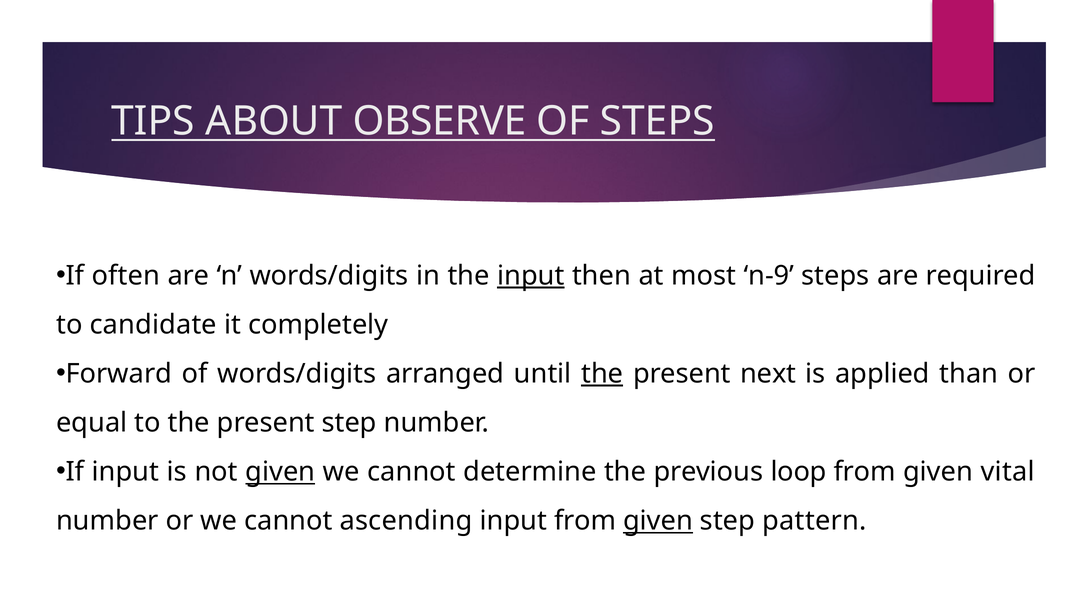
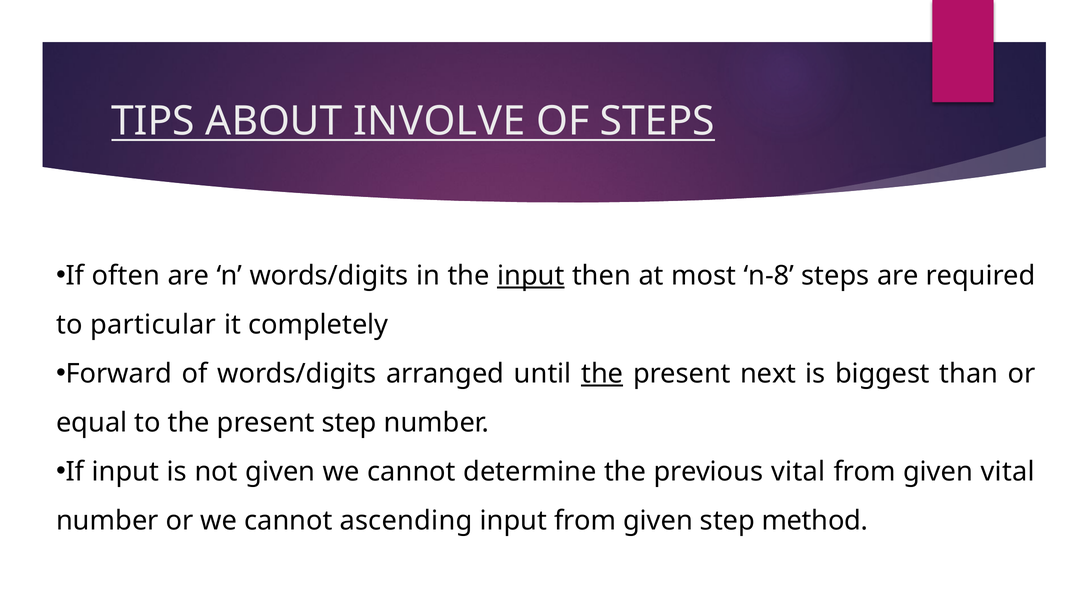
OBSERVE: OBSERVE -> INVOLVE (439, 121)
n-9: n-9 -> n-8 (769, 276)
candidate: candidate -> particular (153, 325)
applied: applied -> biggest (882, 374)
given underline: present -> none (280, 472)
previous loop: loop -> vital (798, 472)
given underline: present -> none (658, 521)
pattern: pattern -> method (815, 521)
